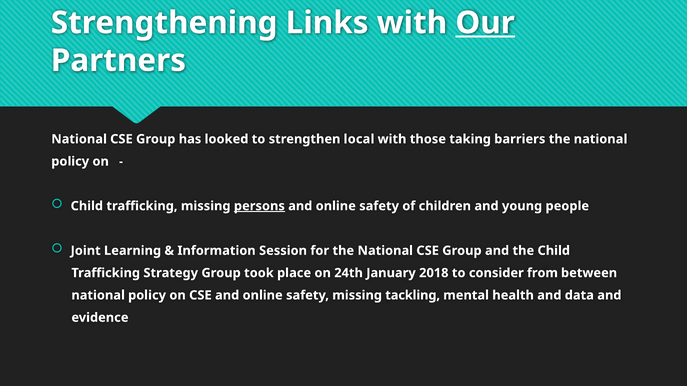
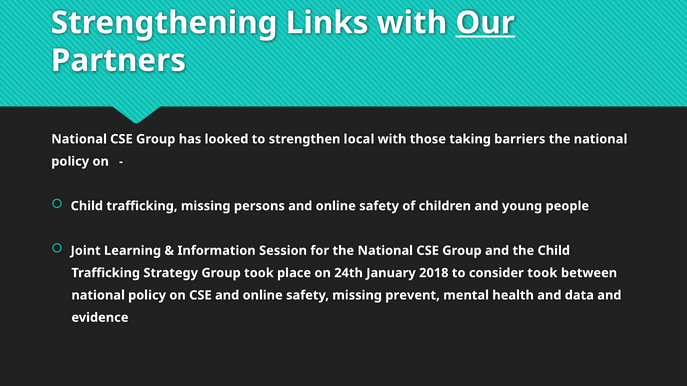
persons underline: present -> none (259, 206)
consider from: from -> took (542, 273)
tackling: tackling -> prevent (413, 296)
